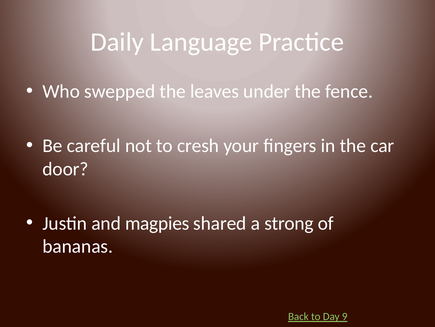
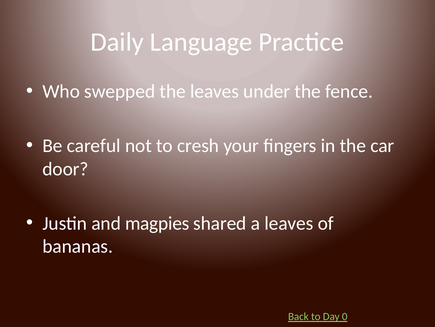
a strong: strong -> leaves (289, 223)
9: 9 -> 0 (345, 316)
